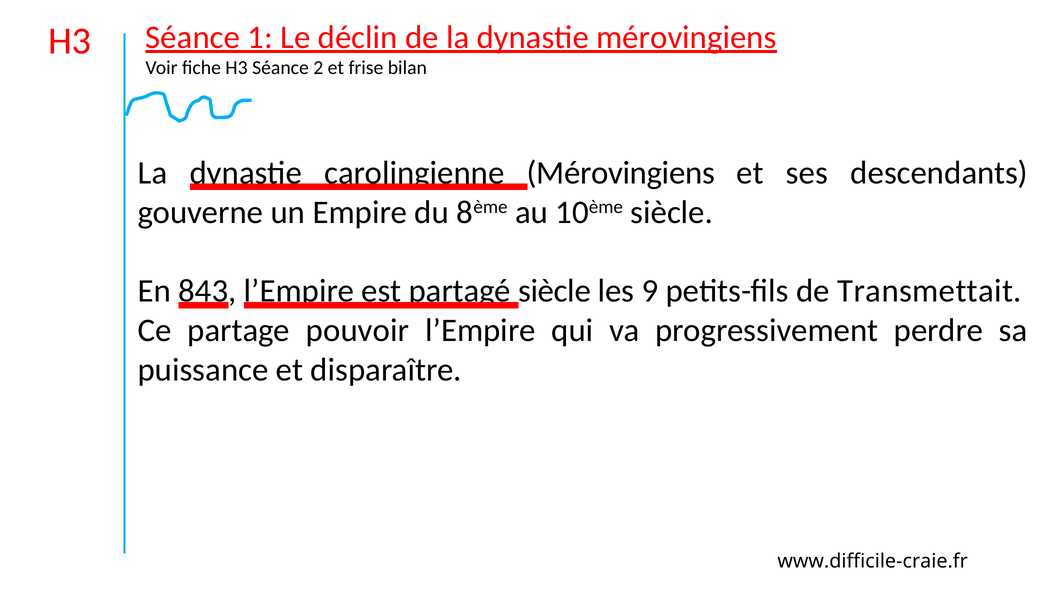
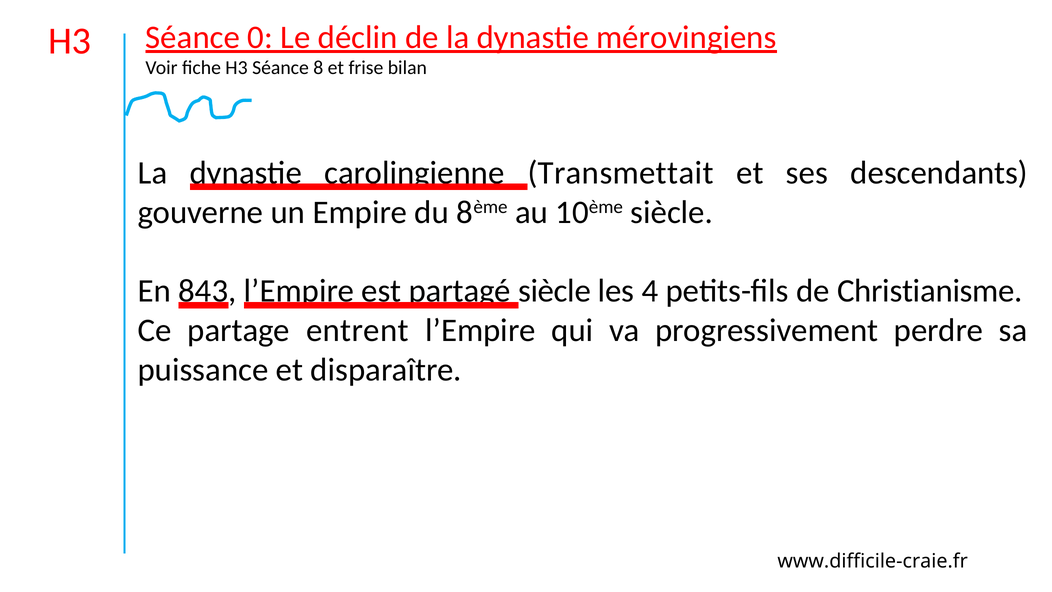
1: 1 -> 0 (260, 37)
2: 2 -> 8 (318, 68)
Mérovingiens: Mérovingiens -> Transmettait (621, 173)
9: 9 -> 4 (650, 291)
Transmettait: Transmettait -> Christianisme (930, 291)
pouvoir: pouvoir -> entrent (357, 330)
